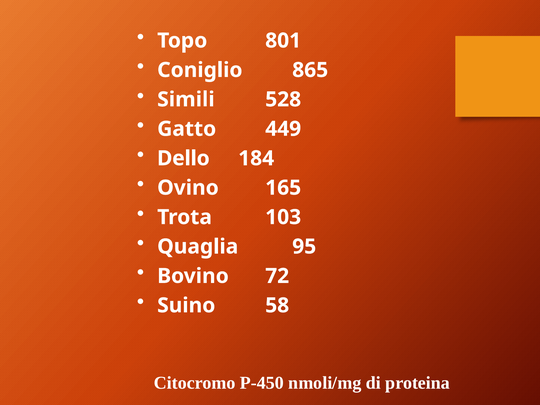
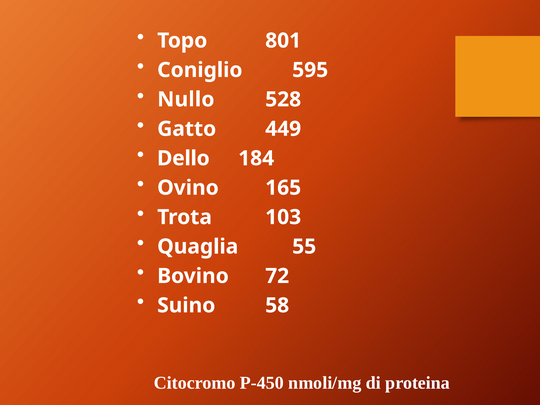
865: 865 -> 595 (310, 70)
Simili: Simili -> Nullo (186, 99)
95: 95 -> 55 (304, 247)
